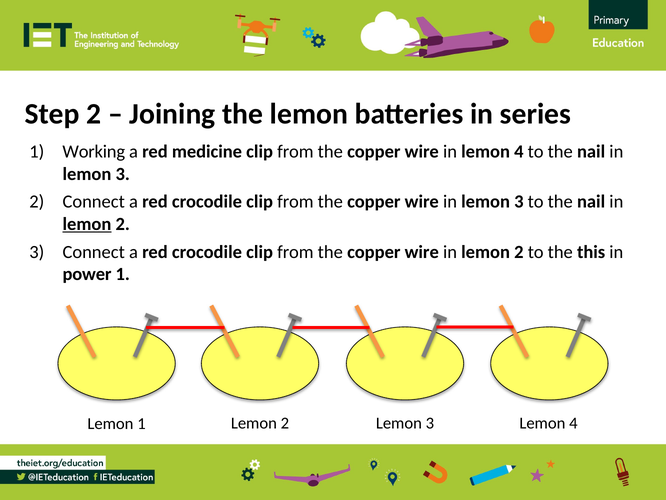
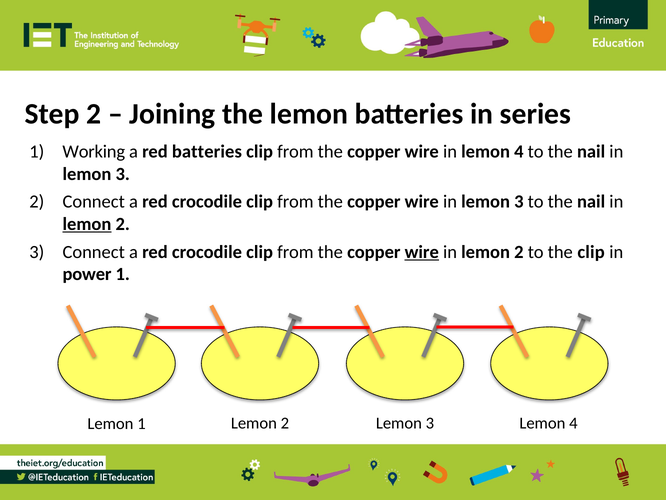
red medicine: medicine -> batteries (207, 152)
wire underline: none -> present (422, 252)
the this: this -> clip (591, 252)
